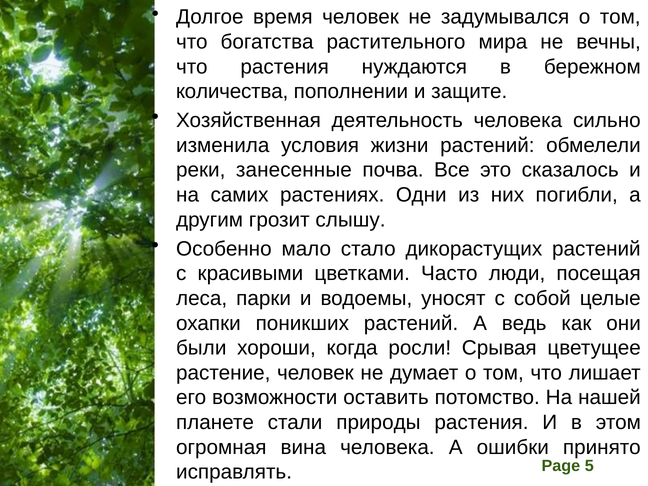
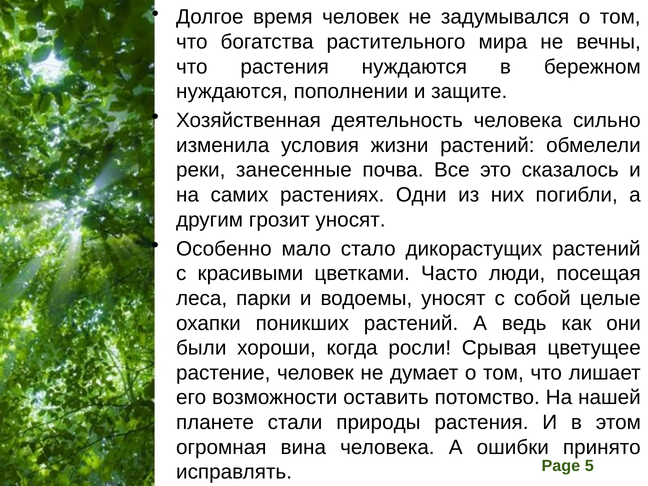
количества: количества -> нуждаются (232, 92)
грозит слышу: слышу -> уносят (350, 220)
